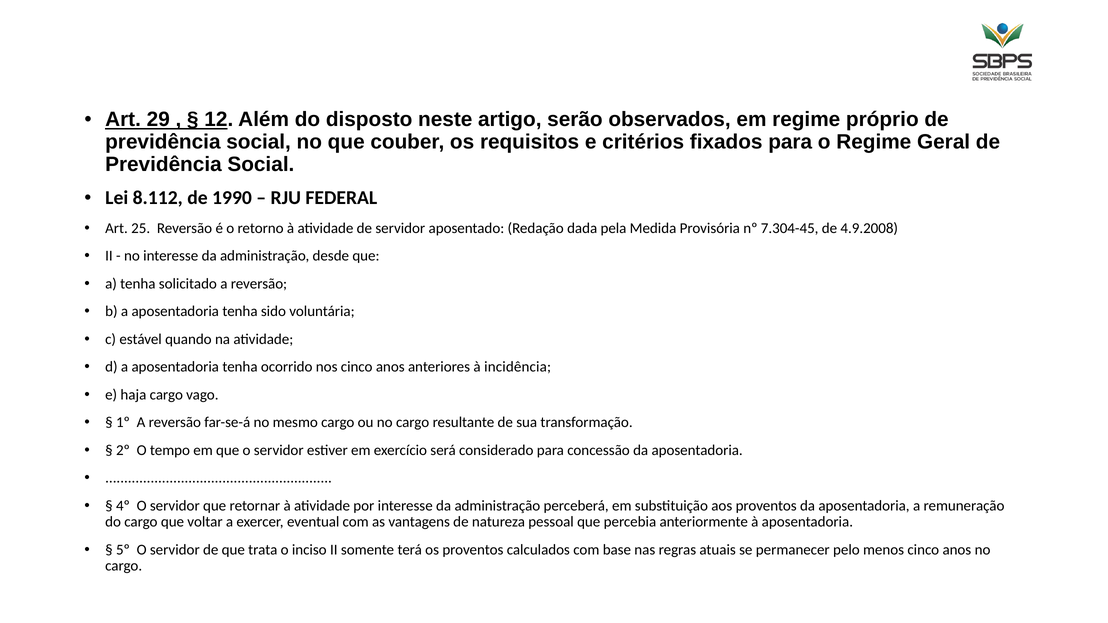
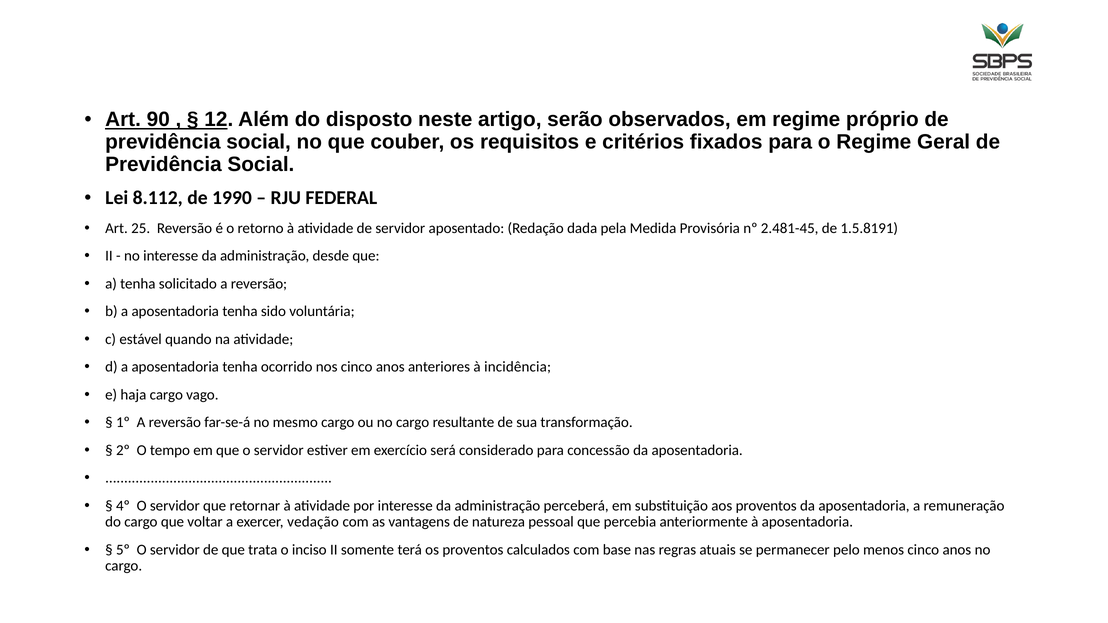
29: 29 -> 90 (158, 120)
7.304-45: 7.304-45 -> 2.481-45 (790, 228)
4.9.2008: 4.9.2008 -> 1.5.8191 (869, 228)
eventual: eventual -> vedação (313, 522)
